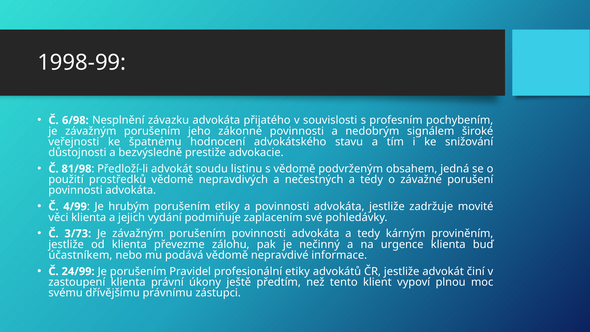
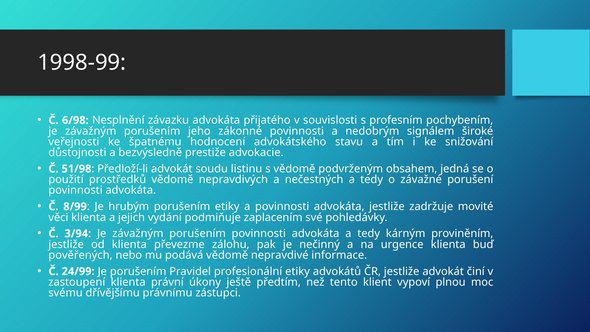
81/98: 81/98 -> 51/98 (76, 169)
4/99: 4/99 -> 8/99 (75, 207)
3/73: 3/73 -> 3/94 (78, 234)
účastníkem: účastníkem -> pověřených (81, 255)
